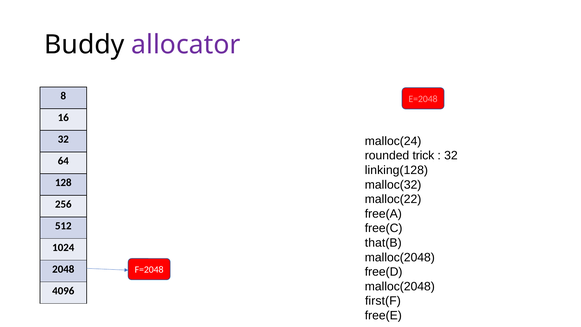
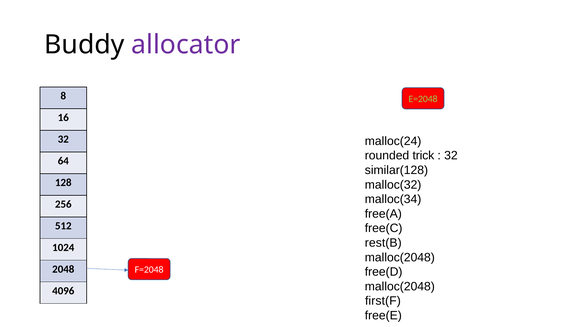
E=2048 colour: pink -> light green (423, 99)
linking(128: linking(128 -> similar(128 (396, 170)
malloc(22: malloc(22 -> malloc(34 (393, 199)
that(B: that(B -> rest(B (383, 243)
